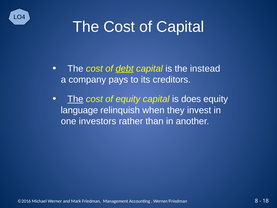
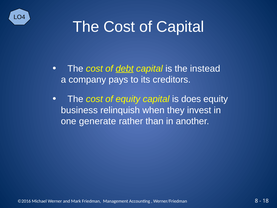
The underline: present -> none (75, 99)
language: language -> business (79, 110)
investors: investors -> generate (98, 121)
